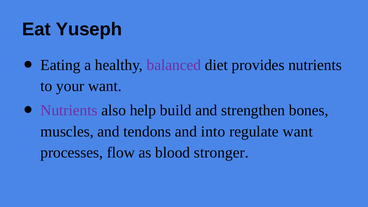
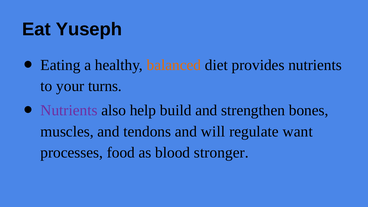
balanced colour: purple -> orange (174, 65)
your want: want -> turns (105, 86)
into: into -> will (213, 132)
flow: flow -> food (121, 153)
